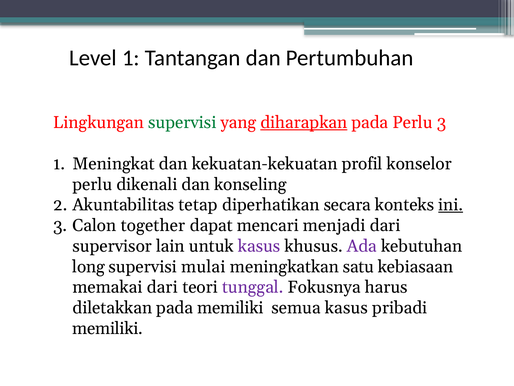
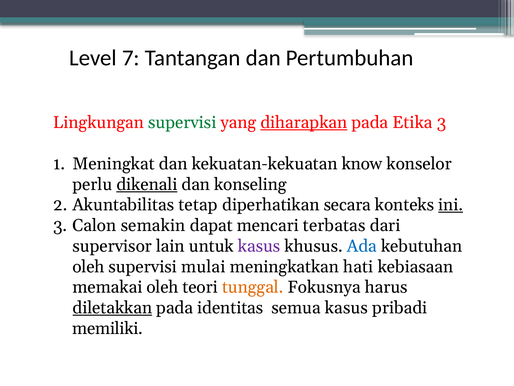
Level 1: 1 -> 7 (131, 58)
pada Perlu: Perlu -> Etika (412, 122)
profil: profil -> know (362, 164)
dikenali underline: none -> present (147, 184)
together: together -> semakin (153, 225)
menjadi: menjadi -> terbatas (334, 225)
Ada colour: purple -> blue (362, 246)
long: long -> oleh (89, 266)
satu: satu -> hati (358, 266)
memakai dari: dari -> oleh (162, 287)
tunggal colour: purple -> orange (253, 287)
diletakkan underline: none -> present (112, 307)
pada memiliki: memiliki -> identitas (230, 307)
